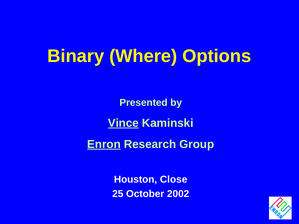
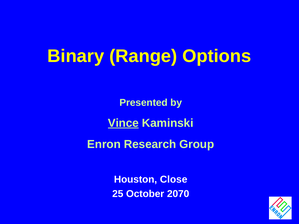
Where: Where -> Range (143, 56)
Enron underline: present -> none (104, 144)
2002: 2002 -> 2070 (178, 194)
